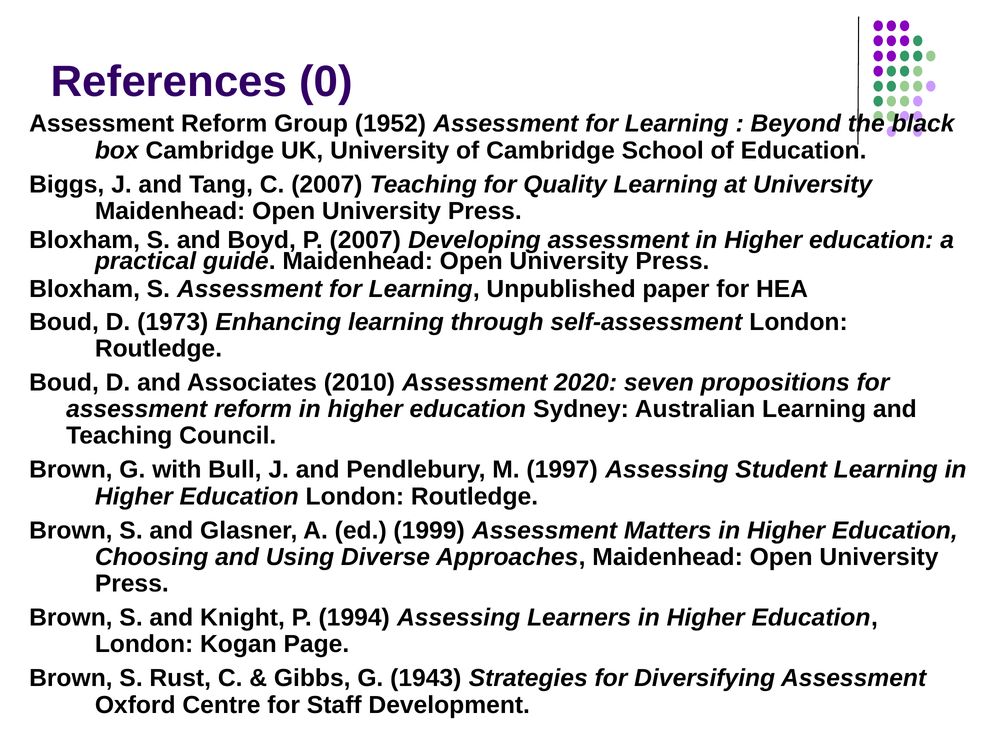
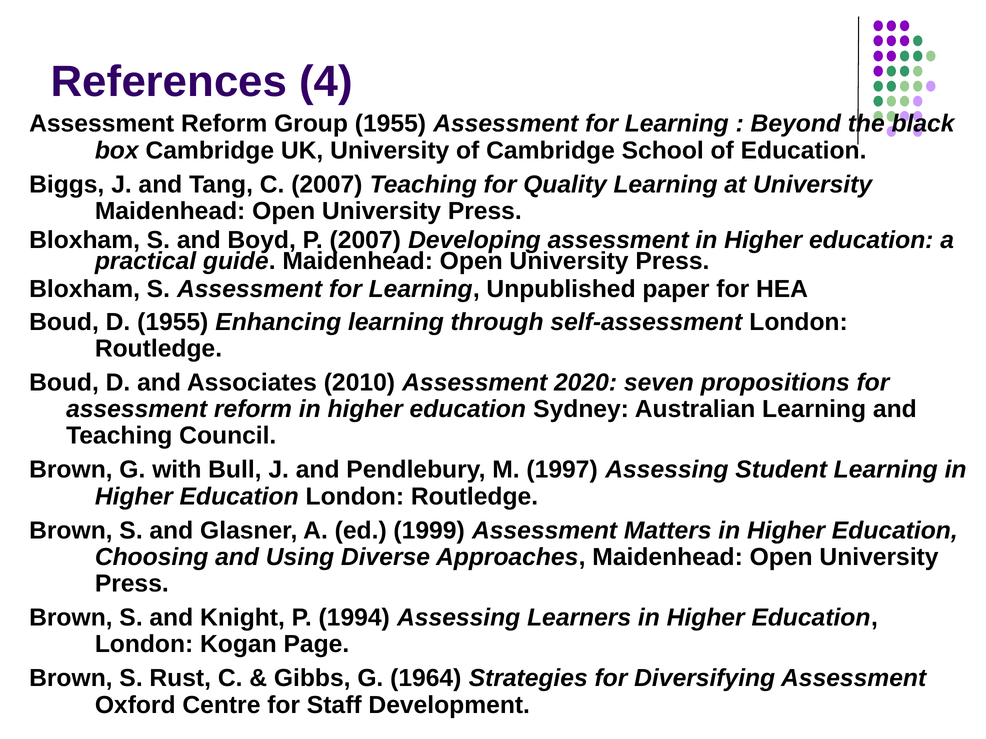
0: 0 -> 4 (326, 82)
Group 1952: 1952 -> 1955 (390, 124)
D 1973: 1973 -> 1955 (173, 322)
1943: 1943 -> 1964 (426, 679)
